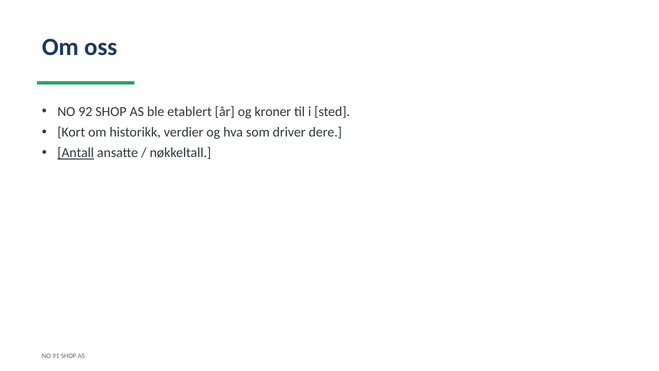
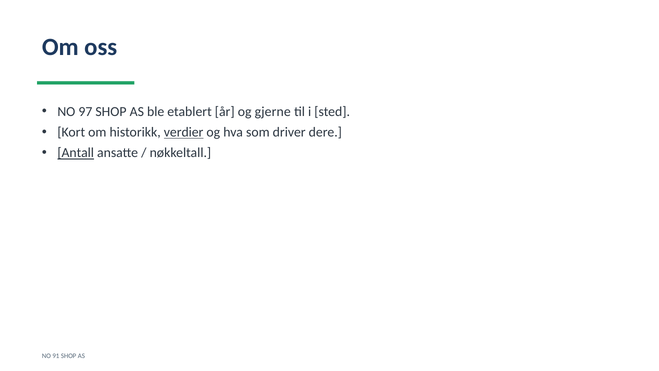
92: 92 -> 97 (85, 112)
kroner: kroner -> gjerne (273, 112)
verdier underline: none -> present (184, 132)
